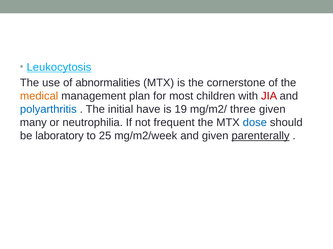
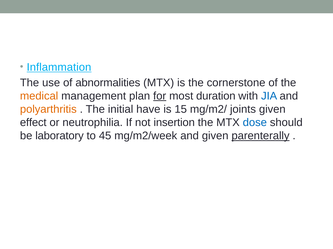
Leukocytosis: Leukocytosis -> Inflammation (59, 67)
for underline: none -> present (160, 96)
children: children -> duration (216, 96)
JIA colour: red -> blue (269, 96)
polyarthritis colour: blue -> orange (48, 110)
19: 19 -> 15 (181, 110)
three: three -> joints (243, 110)
many: many -> effect (33, 123)
frequent: frequent -> insertion (174, 123)
25: 25 -> 45 (105, 136)
